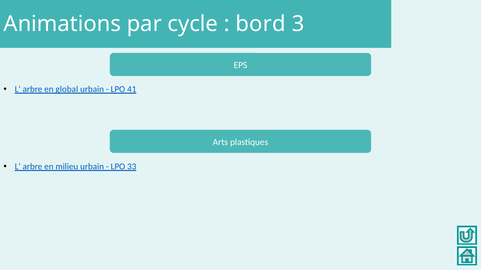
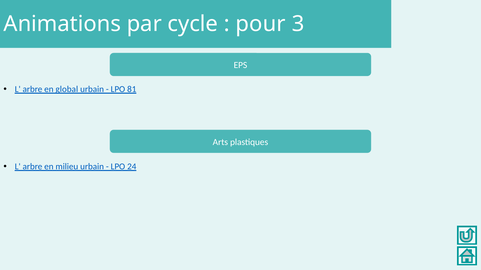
bord: bord -> pour (261, 24)
41: 41 -> 81 (132, 89)
33: 33 -> 24 (132, 167)
